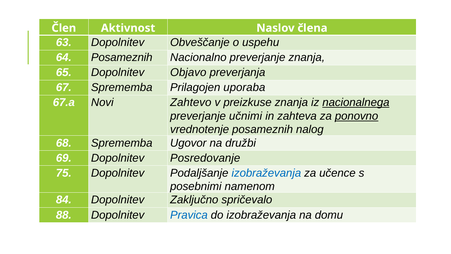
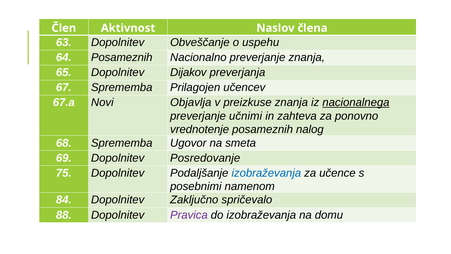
Objavo: Objavo -> Dijakov (188, 72)
uporaba: uporaba -> učencev (244, 87)
Zahtevo: Zahtevo -> Objavlja (191, 102)
ponovno underline: present -> none (357, 116)
družbi: družbi -> smeta (241, 143)
Pravica colour: blue -> purple (189, 215)
